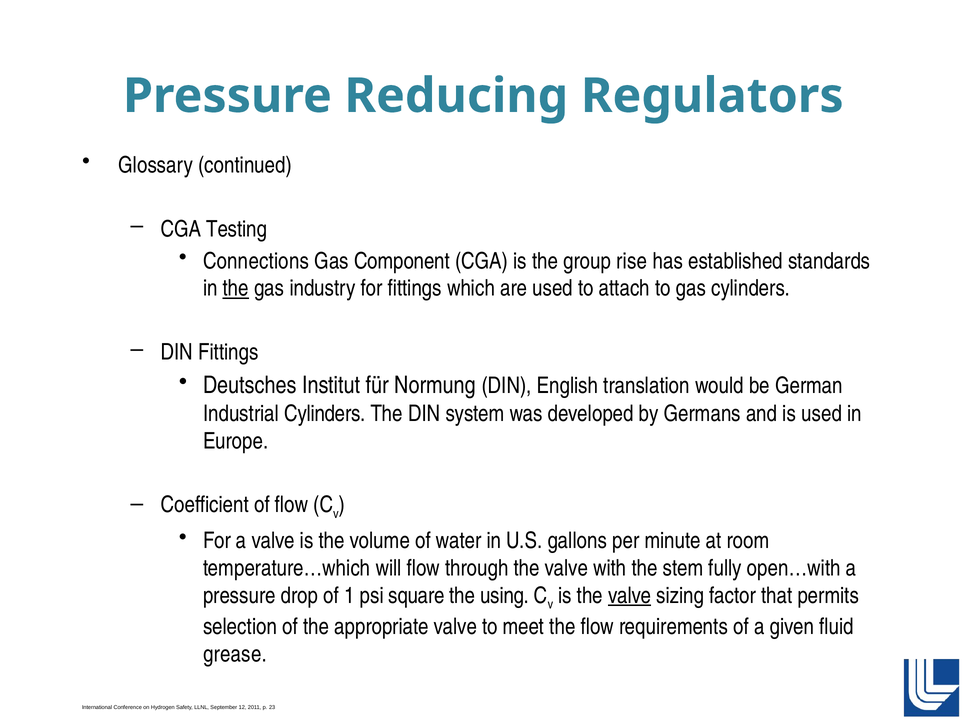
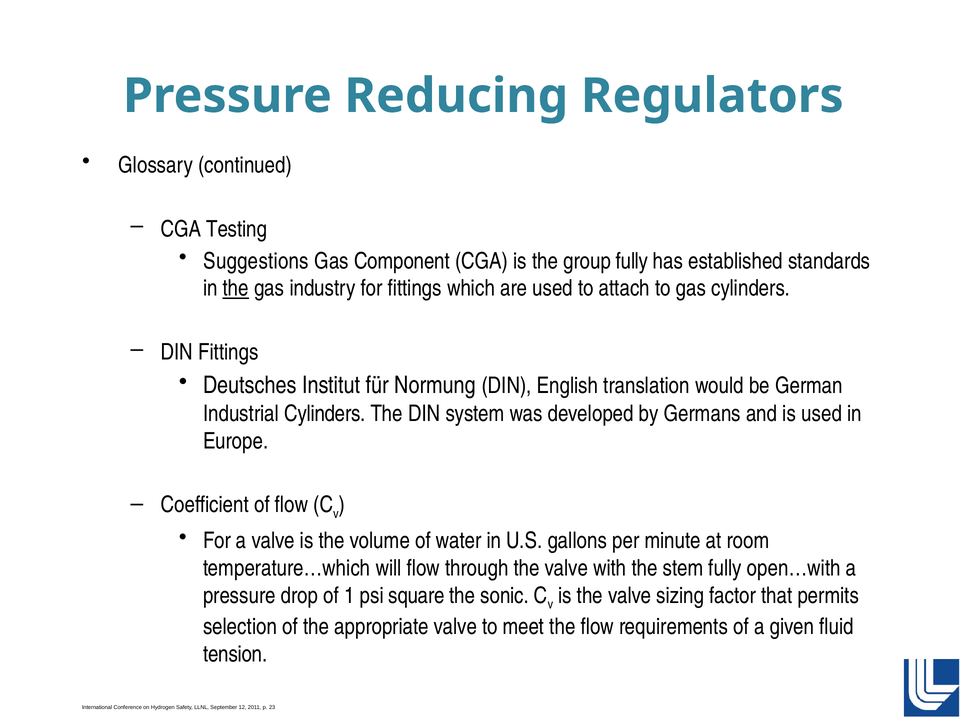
Connections: Connections -> Suggestions (256, 261)
group rise: rise -> fully (632, 261)
using: using -> sonic (505, 596)
valve underline: present -> none (630, 596)
grease: grease -> tension (235, 654)
